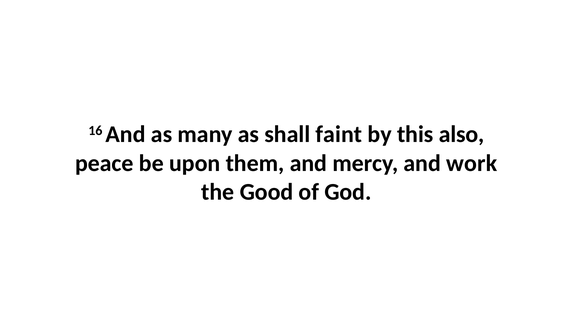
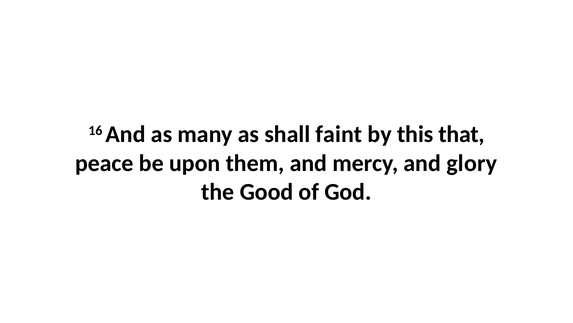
also: also -> that (462, 134)
work: work -> glory (472, 163)
